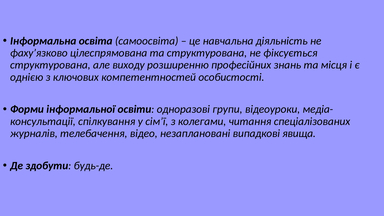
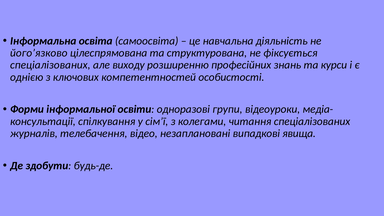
фаху’язково: фаху’язково -> його’язково (39, 53)
структурована: структурована -> спеціалізованих (50, 65)
місця: місця -> курси (334, 65)
